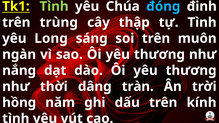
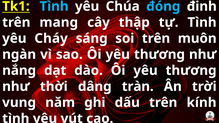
Tình colour: light green -> light blue (54, 6)
trùng: trùng -> mang (59, 22)
Long: Long -> Cháy (51, 38)
hồng: hồng -> vung (19, 103)
